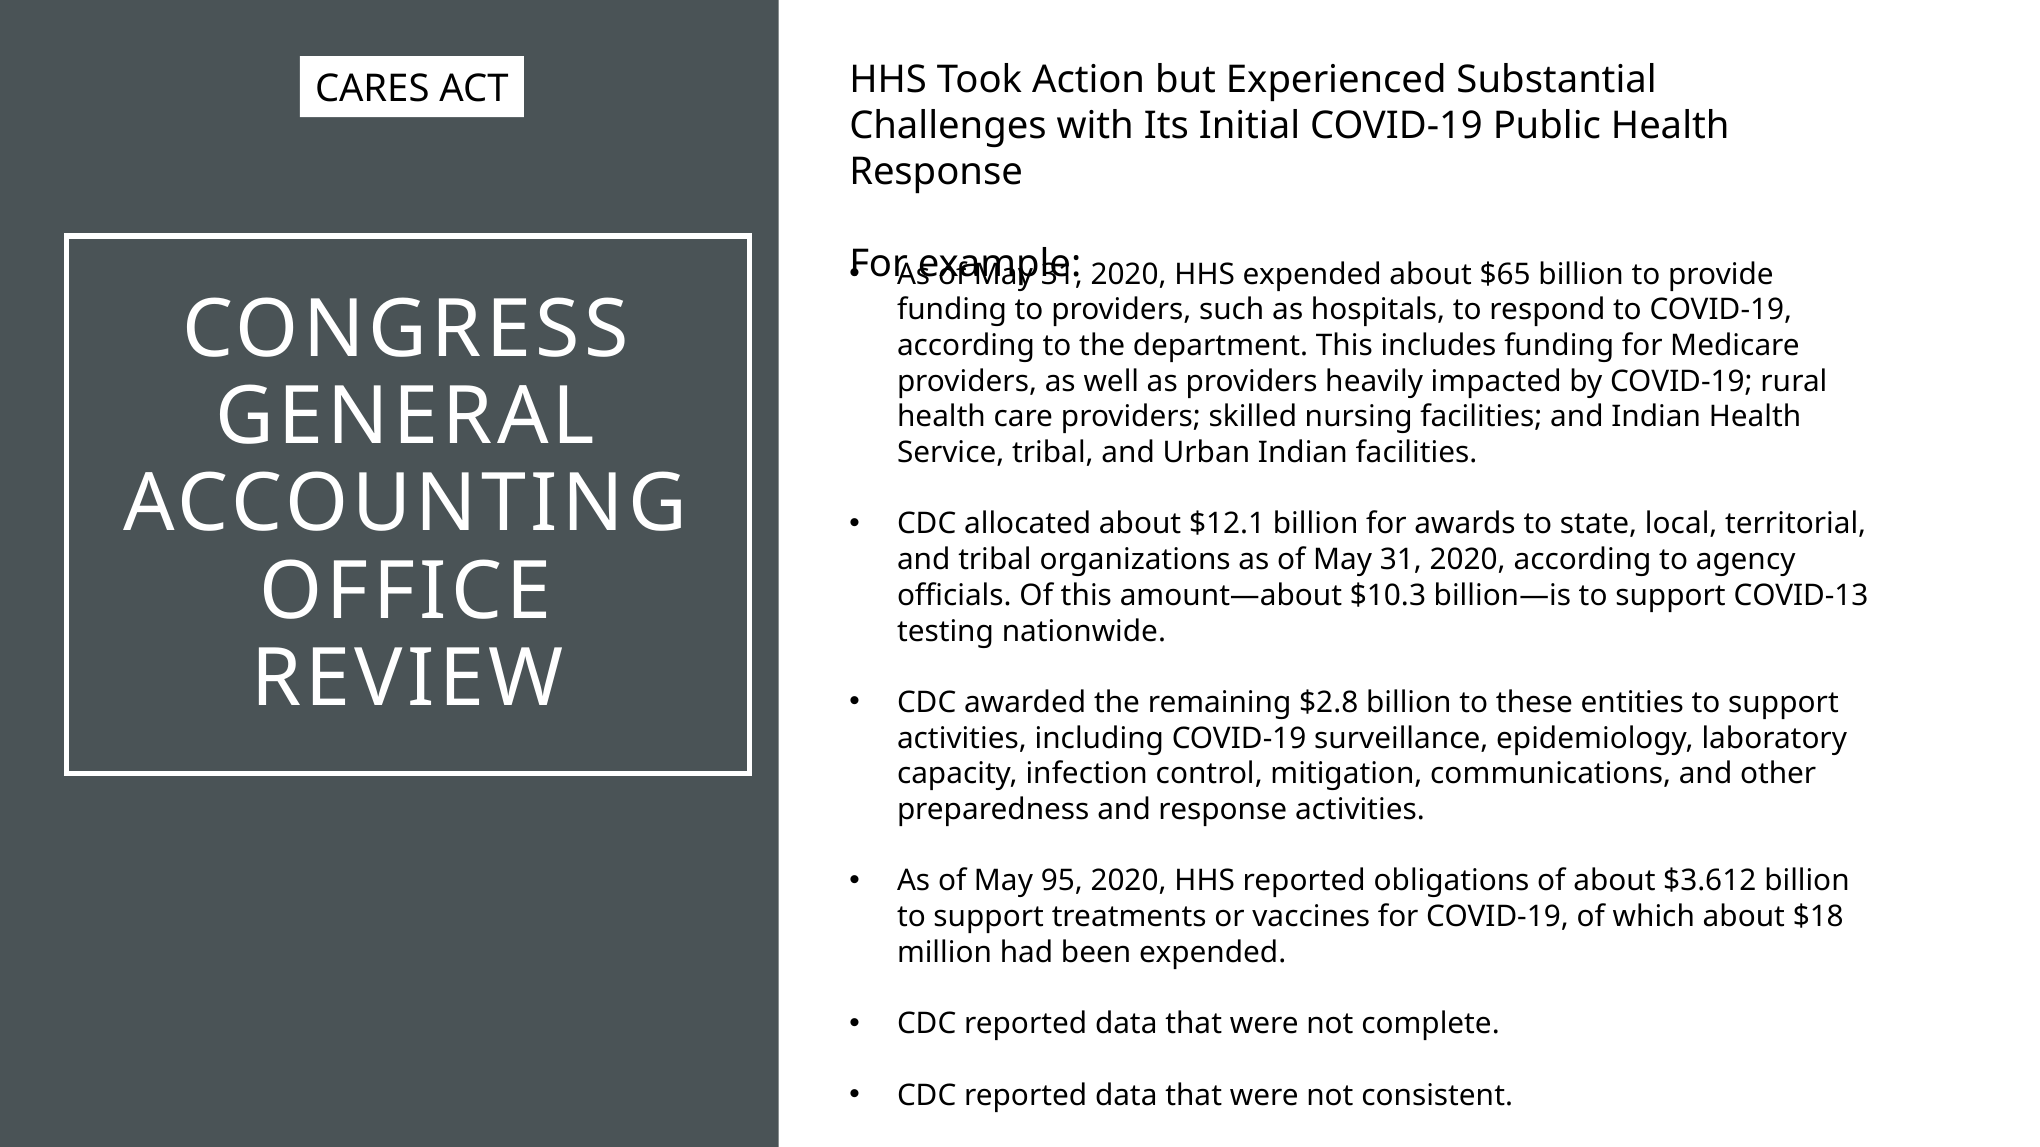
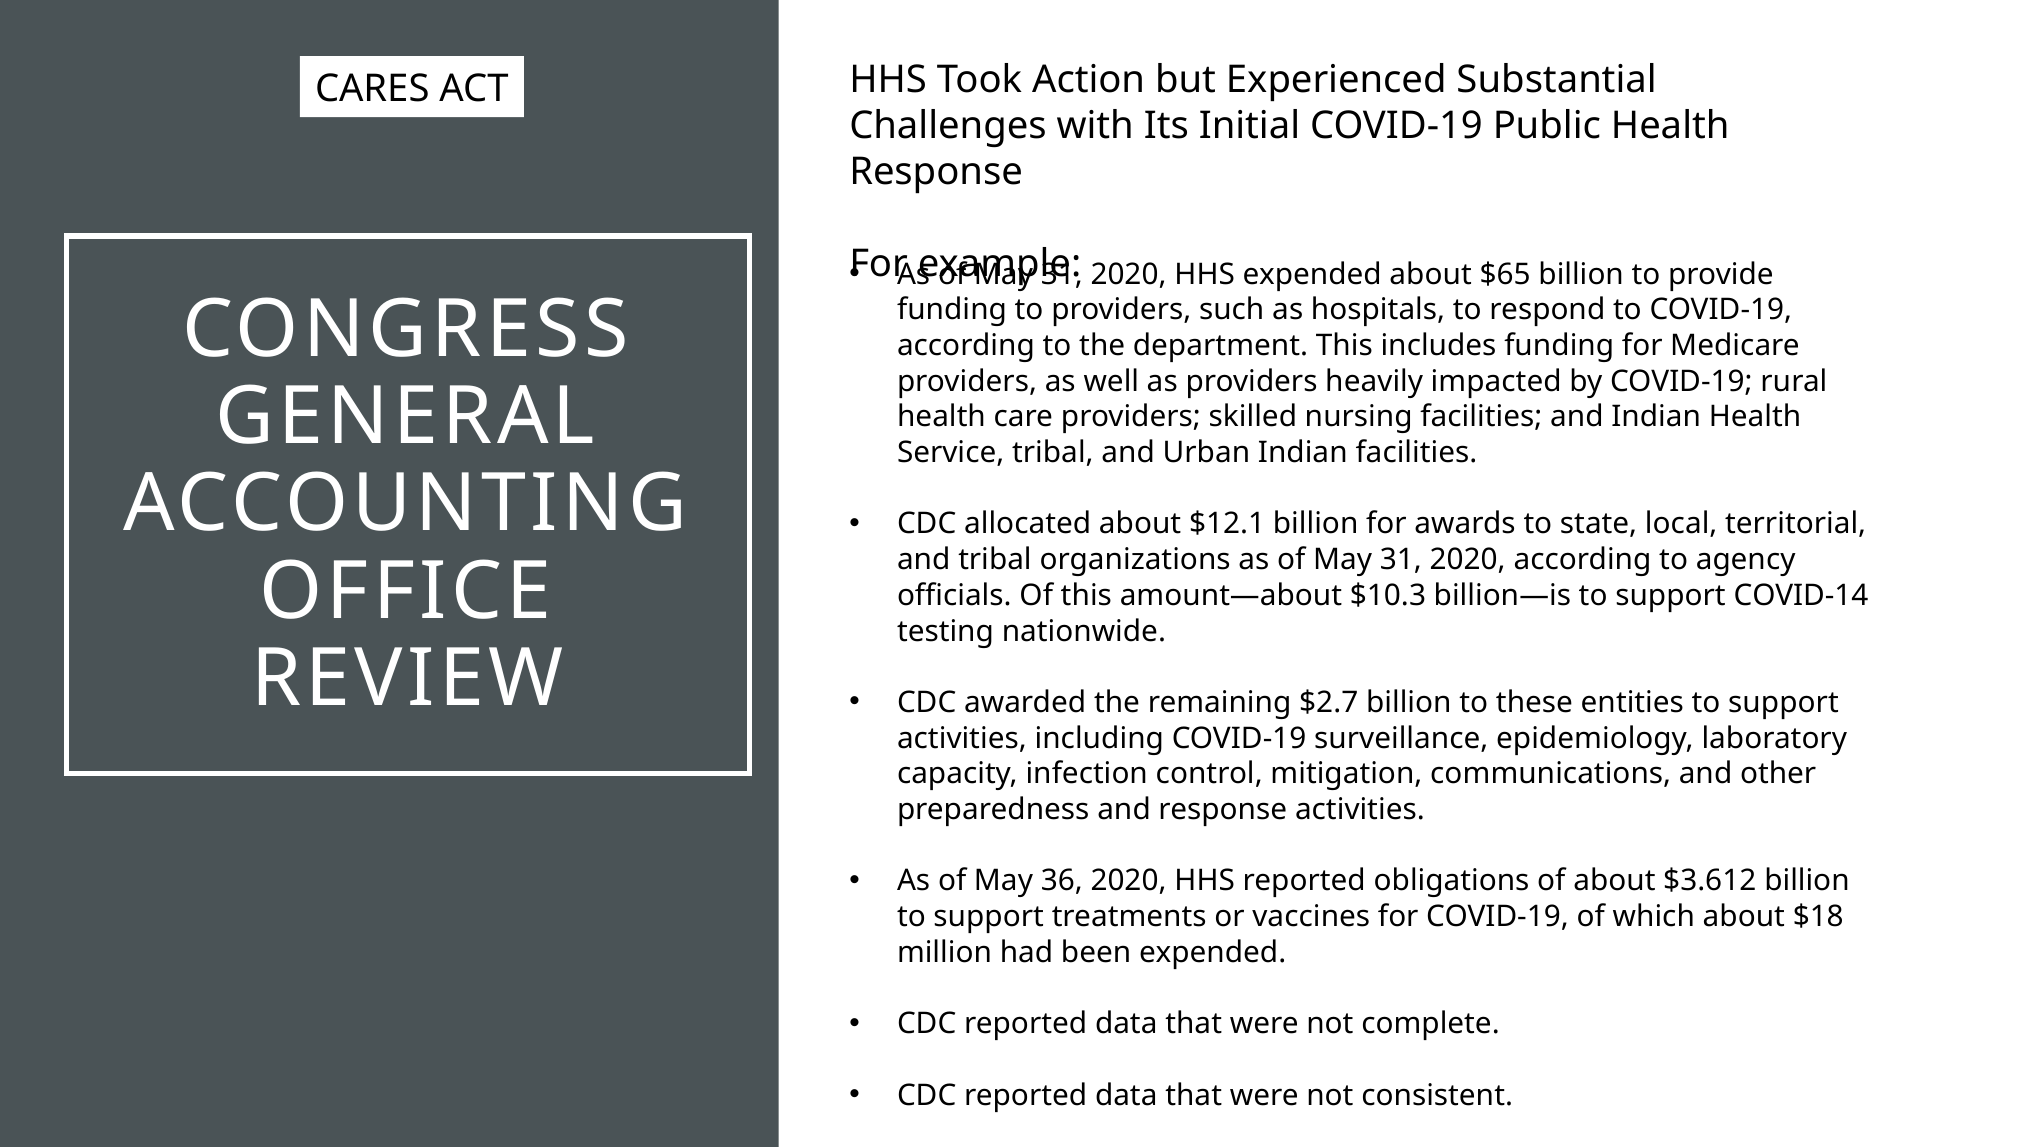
COVID-13: COVID-13 -> COVID-14 (1801, 596)
$2.8: $2.8 -> $2.7 (1329, 703)
95: 95 -> 36 (1062, 882)
